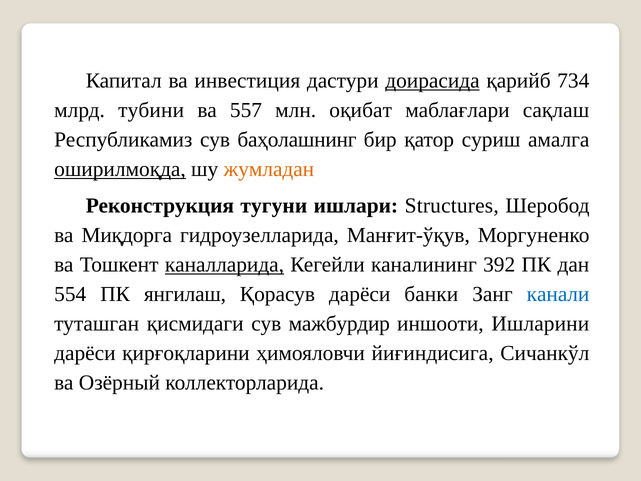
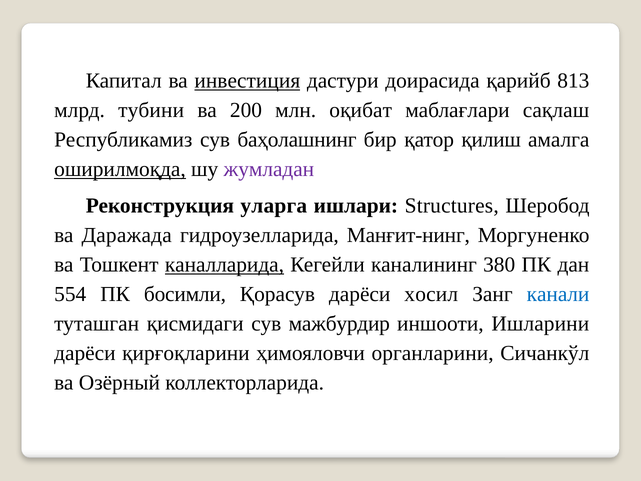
инвестиция underline: none -> present (247, 81)
доирасида underline: present -> none (432, 81)
734: 734 -> 813 (573, 81)
557: 557 -> 200 (246, 110)
суриш: суриш -> қилиш (491, 140)
жумладан colour: orange -> purple (269, 169)
тугуни: тугуни -> уларга (274, 206)
Миқдорга: Миқдорга -> Даражада (127, 235)
Манғит-ўқув: Манғит-ўқув -> Манғит-нинг (408, 235)
392: 392 -> 380 (499, 265)
янгилаш: янгилаш -> босимли (185, 294)
банки: банки -> хосил (431, 294)
йиғиндисига: йиғиндисига -> органларини (433, 353)
